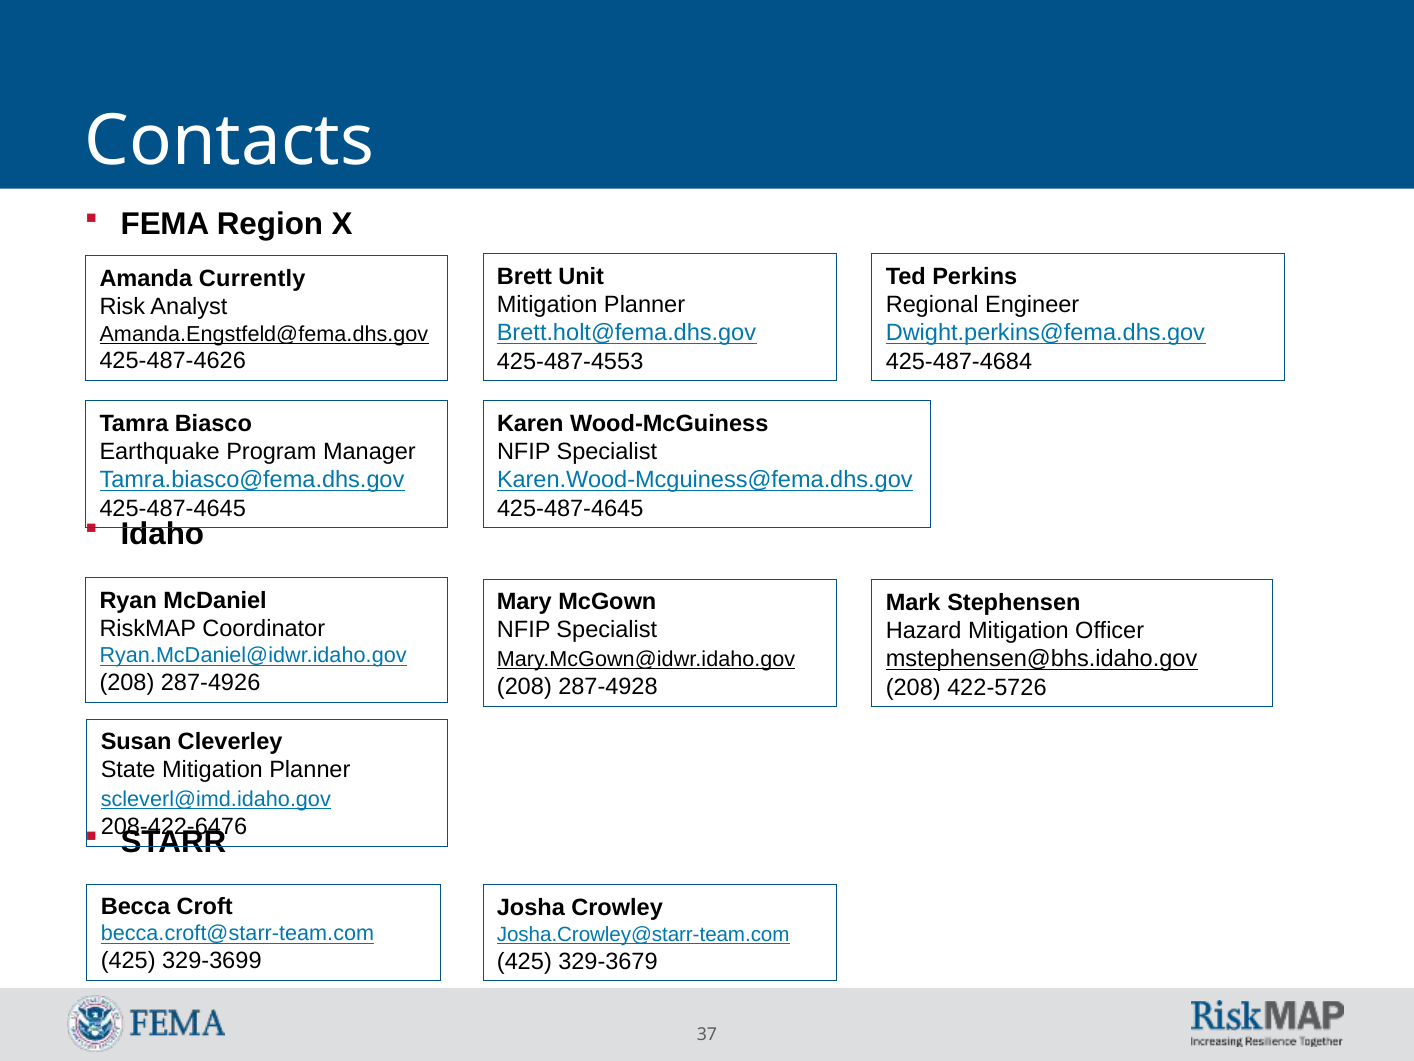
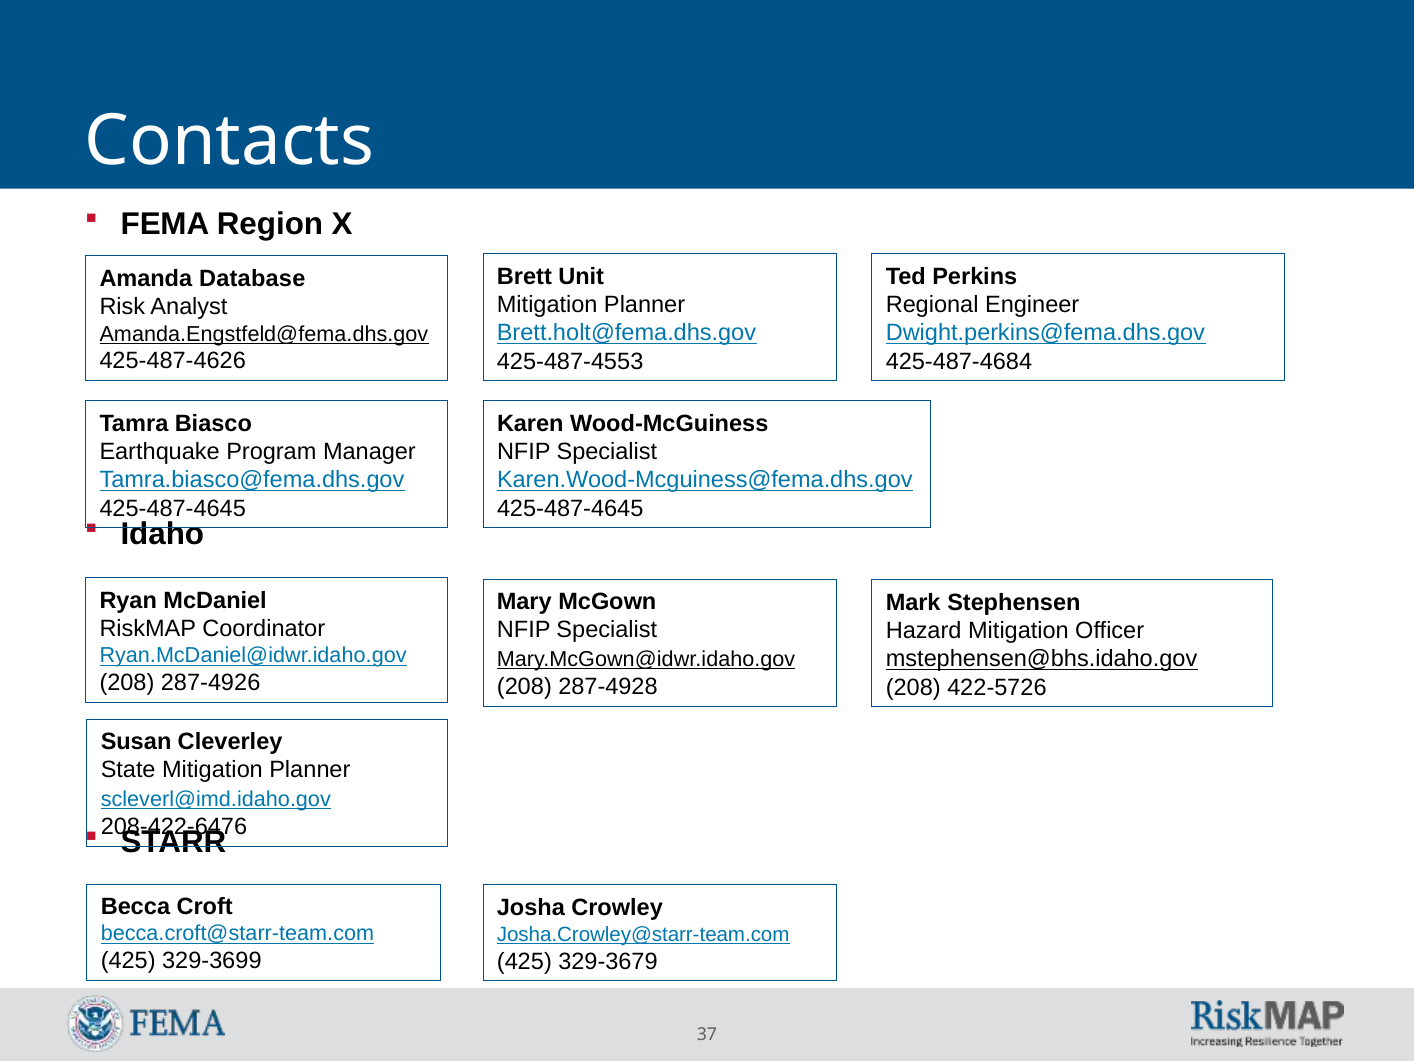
Currently: Currently -> Database (252, 278)
